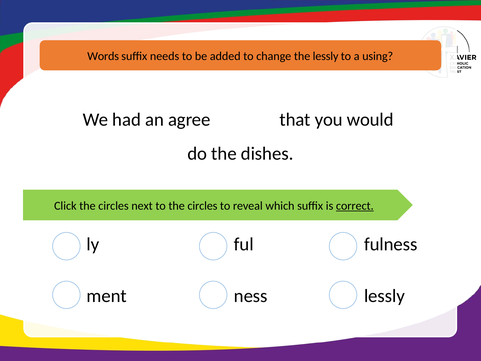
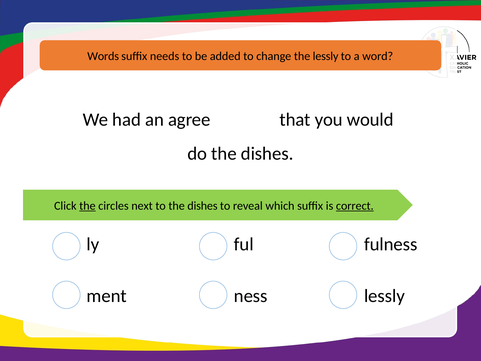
using: using -> word (378, 56)
the underline: none -> present (87, 206)
to the circles: circles -> dishes (202, 206)
